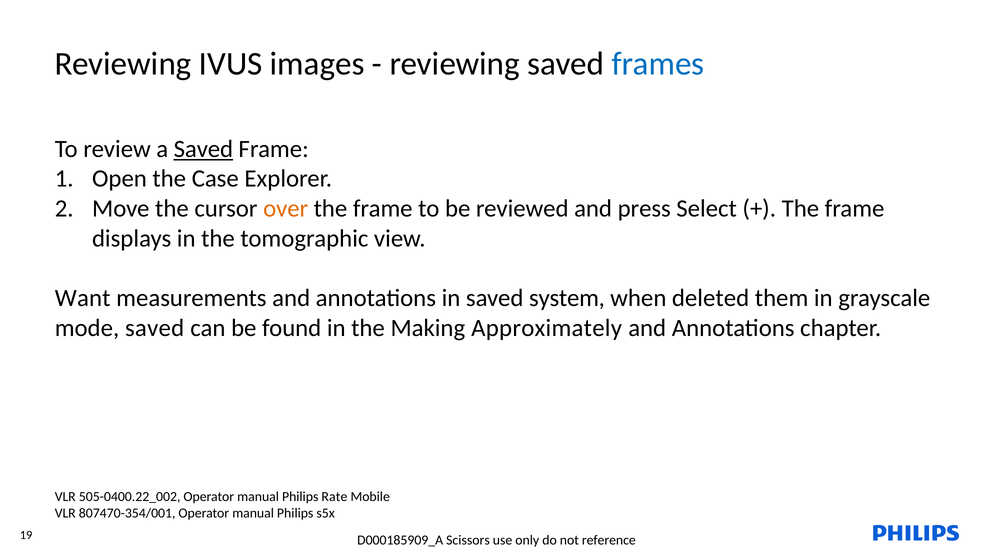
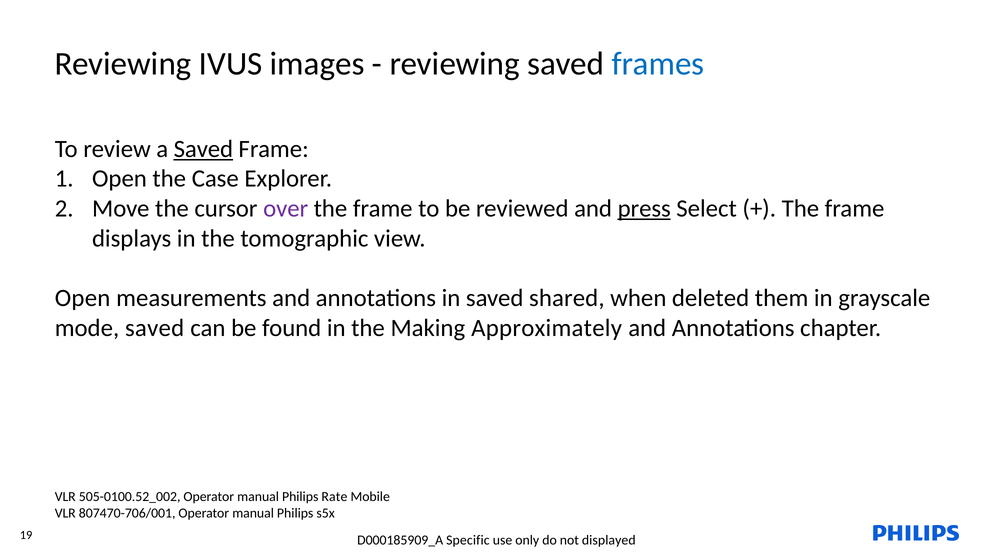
over colour: orange -> purple (286, 208)
press underline: none -> present (644, 208)
Want: Want -> Open (83, 298)
system: system -> shared (567, 298)
505-0400.22_002: 505-0400.22_002 -> 505-0100.52_002 (130, 496)
807470-354/001: 807470-354/001 -> 807470-706/001 (127, 513)
Scissors: Scissors -> Specific (468, 540)
reference: reference -> displayed (609, 540)
